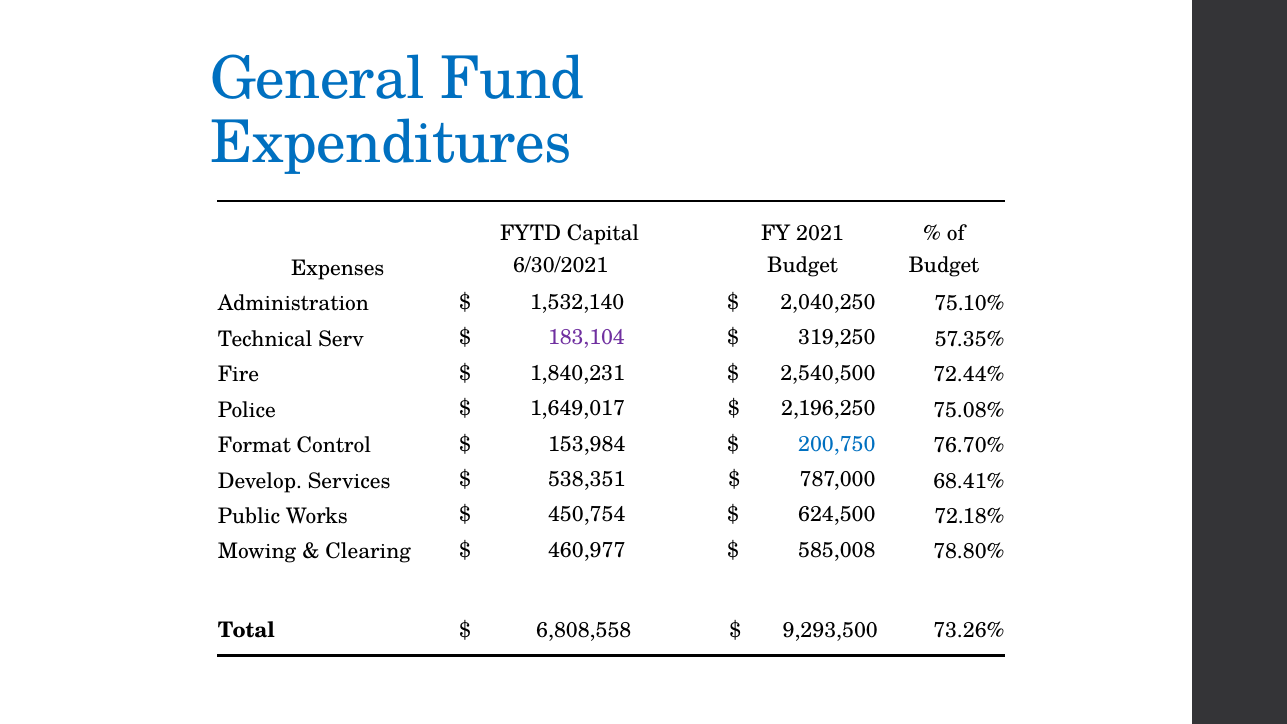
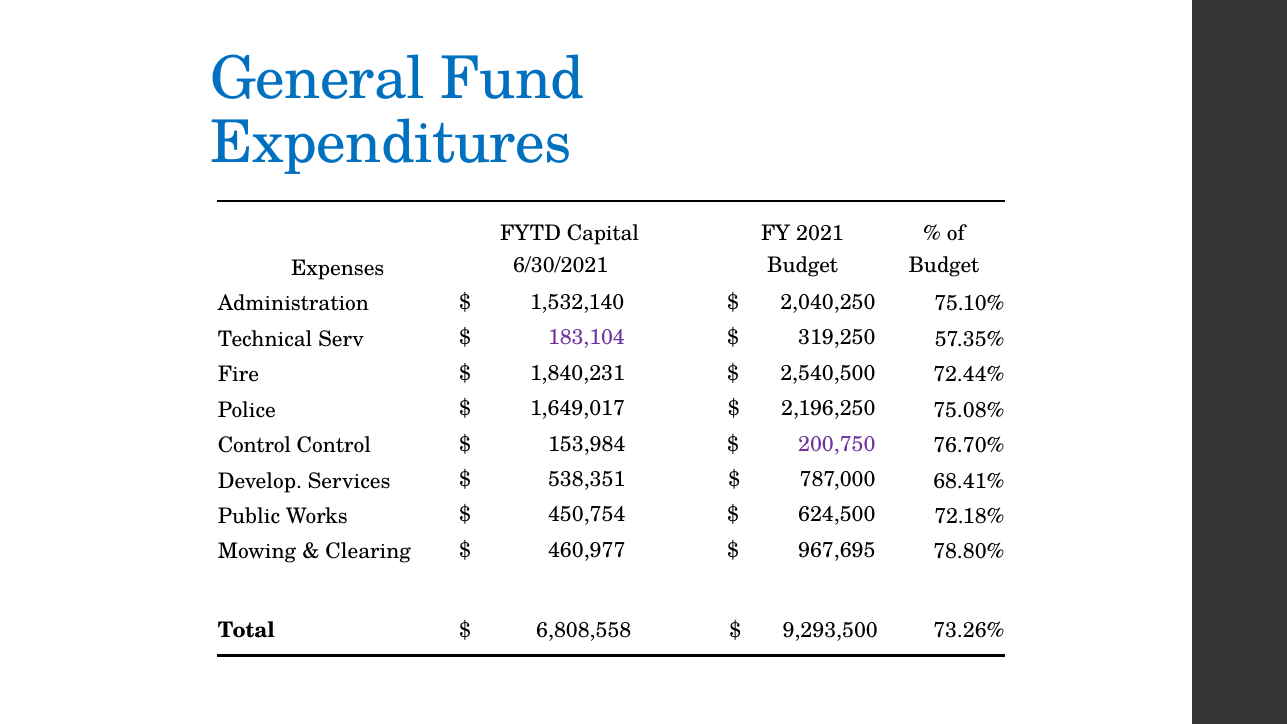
Format: Format -> Control (254, 446)
200,750 colour: blue -> purple (837, 444)
585,008: 585,008 -> 967,695 (837, 550)
